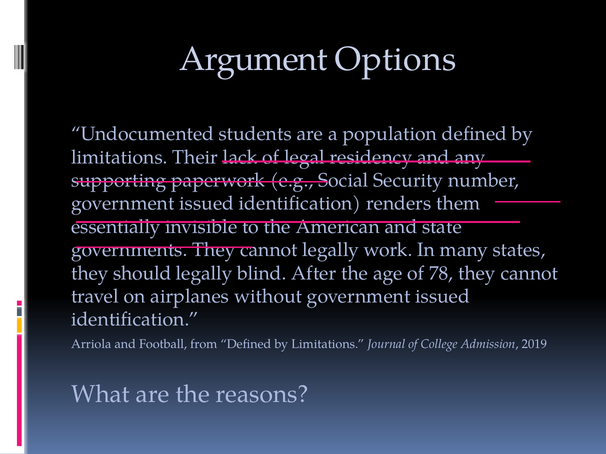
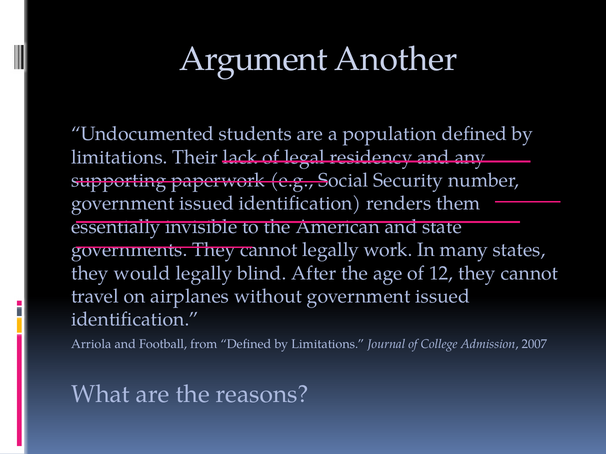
Options: Options -> Another (396, 59)
should: should -> would (142, 273)
78: 78 -> 12 (441, 273)
2019: 2019 -> 2007 (534, 344)
